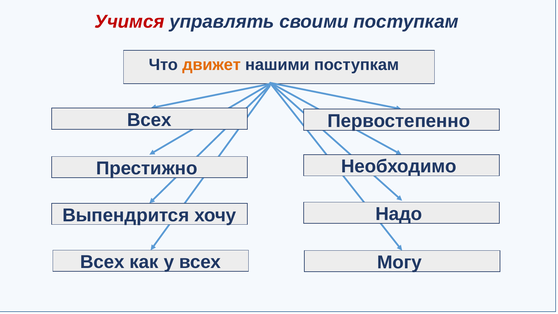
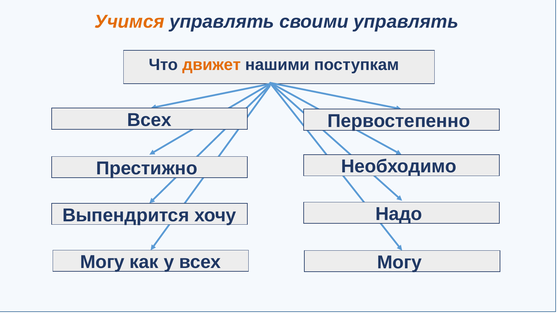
Учимся colour: red -> orange (129, 22)
своими поступкам: поступкам -> управлять (406, 22)
Всех: Всех -> Могу (102, 262)
